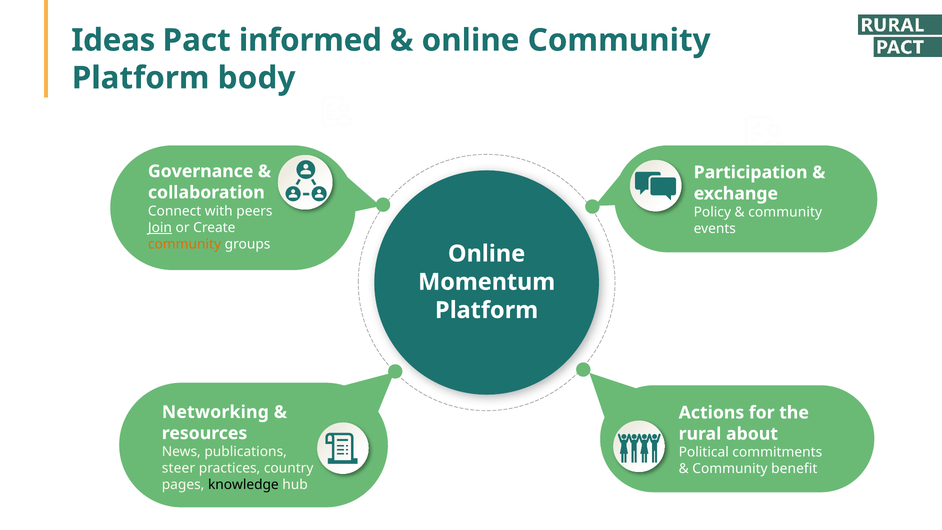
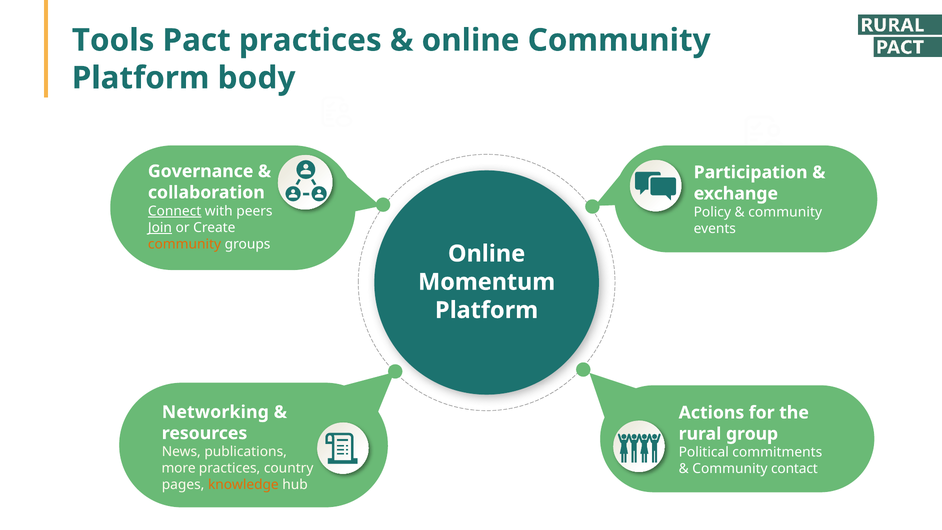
Ideas: Ideas -> Tools (113, 40)
Pact informed: informed -> practices (310, 40)
Connect underline: none -> present (175, 211)
about: about -> group (752, 434)
steer: steer -> more (179, 468)
benefit: benefit -> contact (794, 469)
knowledge colour: black -> orange (243, 485)
